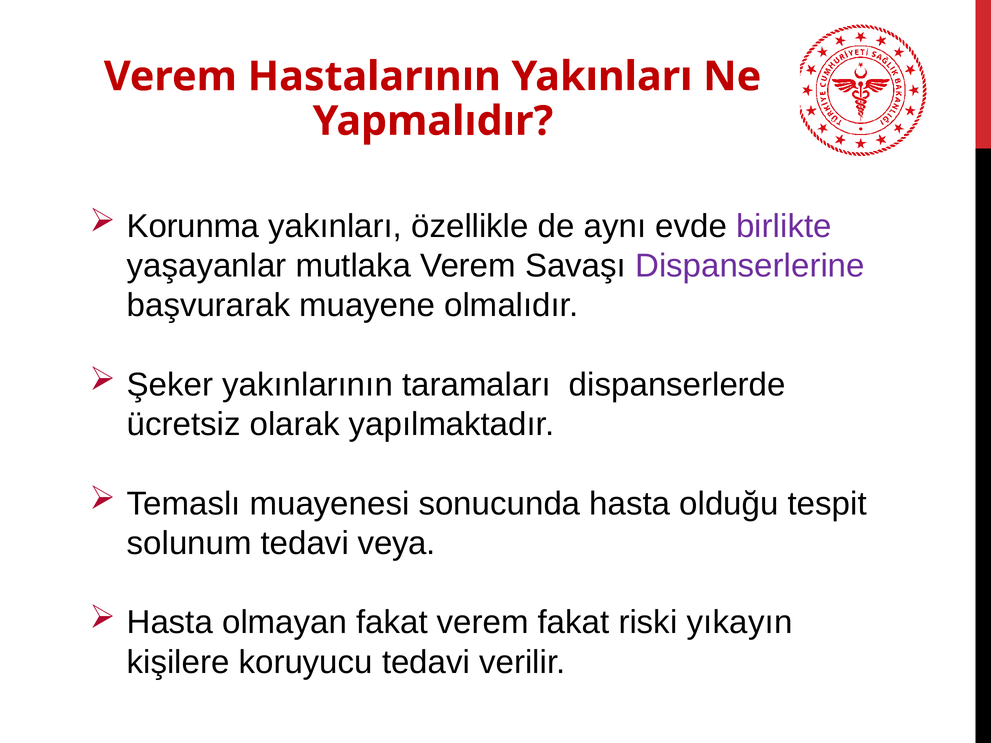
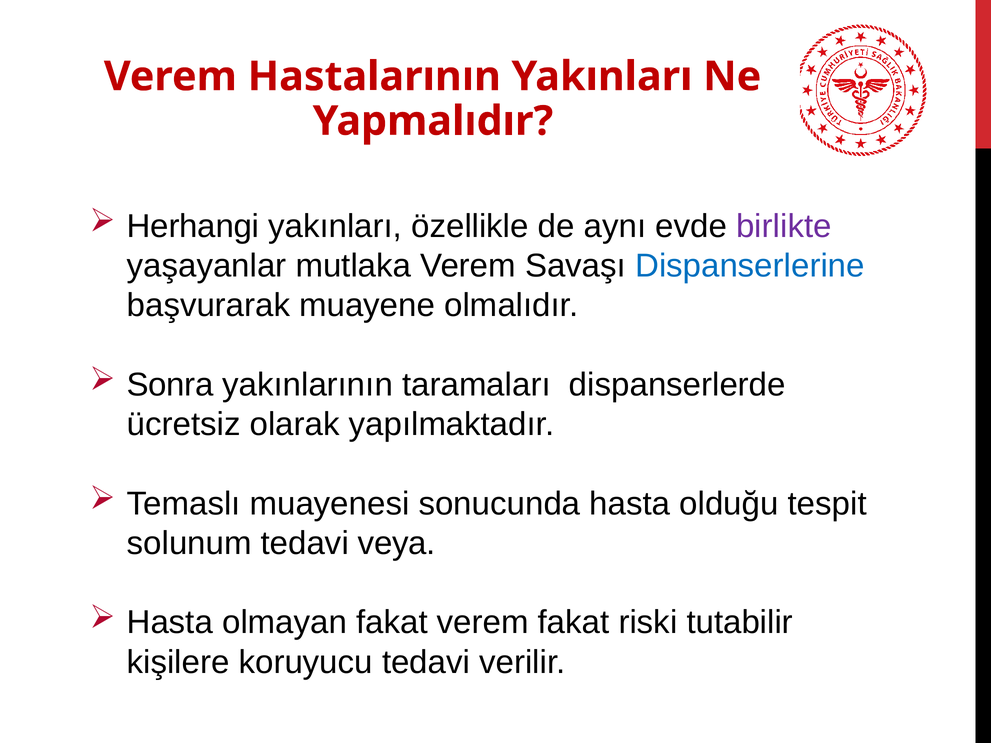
Korunma: Korunma -> Herhangi (193, 226)
Dispanserlerine colour: purple -> blue (750, 266)
Şeker: Şeker -> Sonra (170, 385)
yıkayın: yıkayın -> tutabilir (740, 623)
